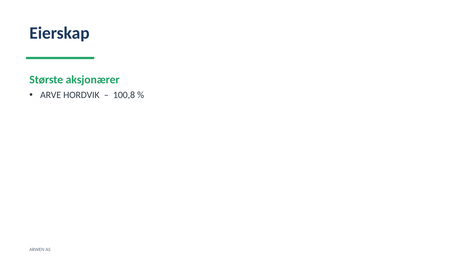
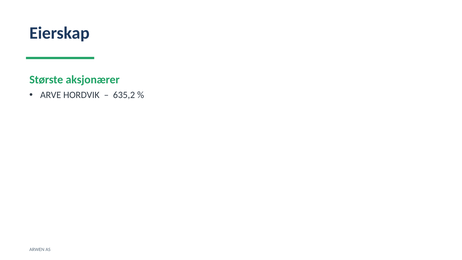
100,8: 100,8 -> 635,2 (124, 95)
